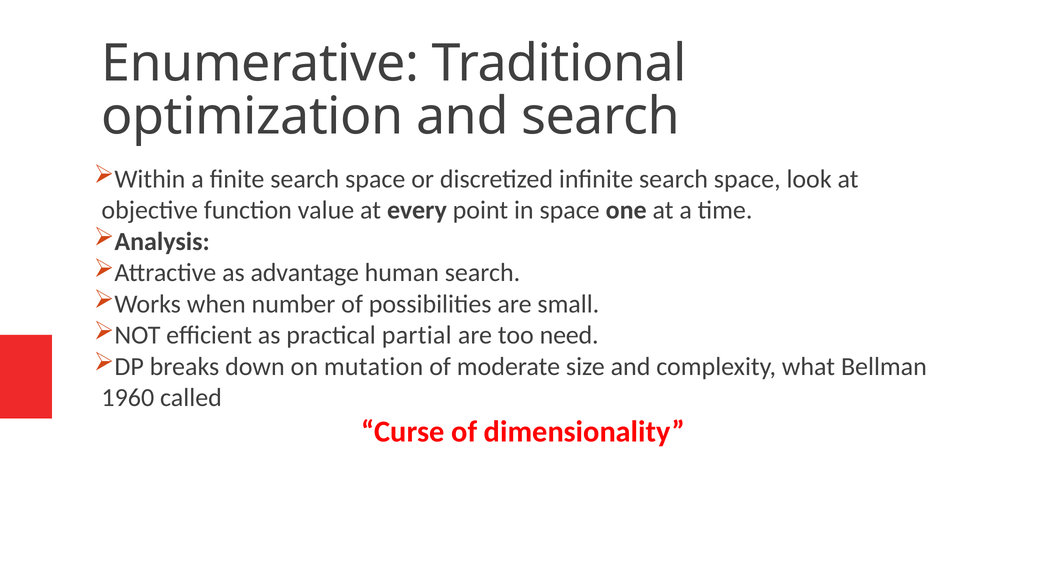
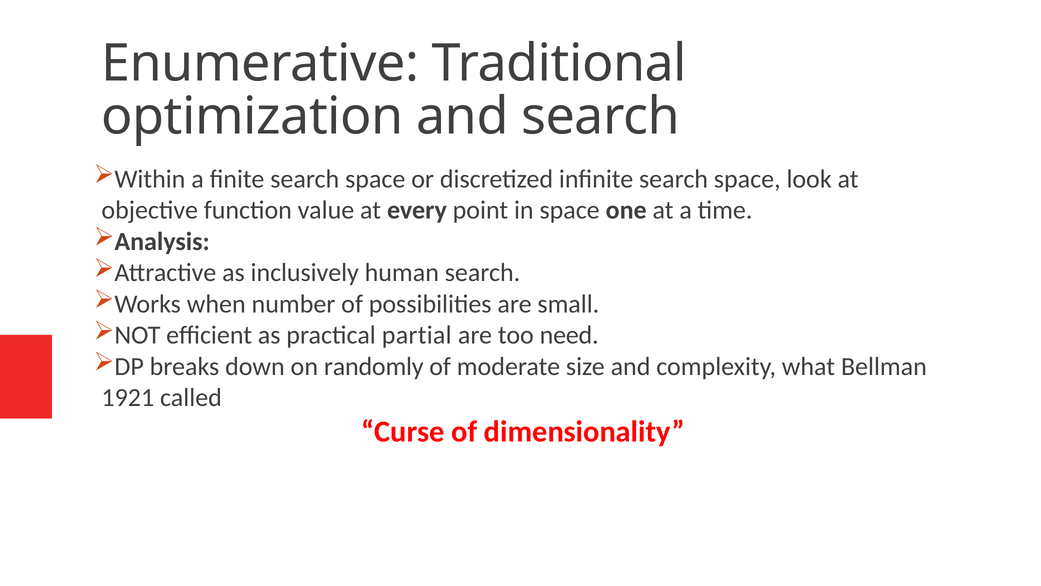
advantage: advantage -> inclusively (305, 273)
mutation: mutation -> randomly (374, 366)
1960: 1960 -> 1921 (128, 397)
